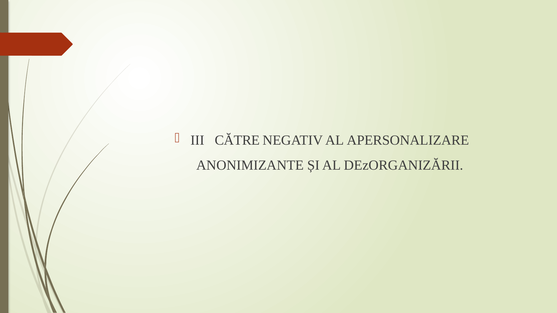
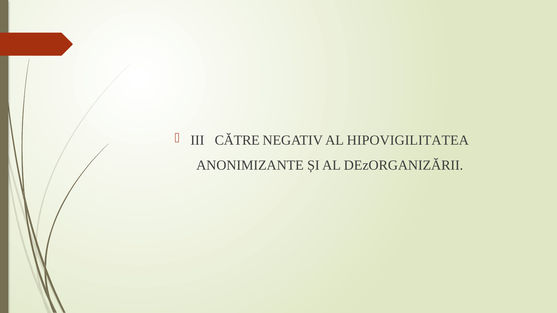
APERSONALIZARE: APERSONALIZARE -> HIPOVIGILITATEA (408, 140)
